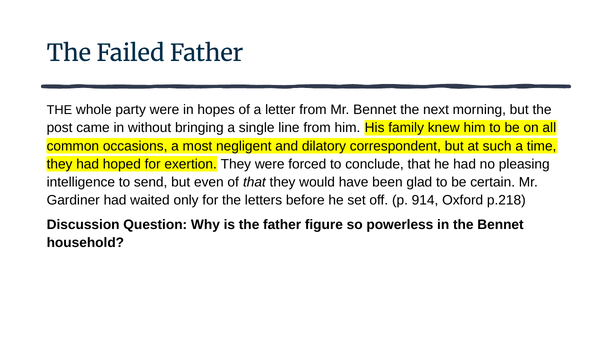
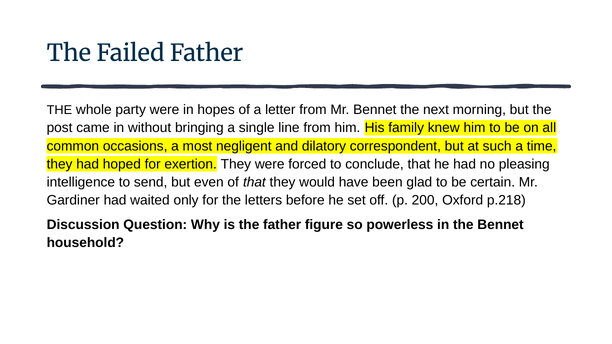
914: 914 -> 200 (425, 200)
